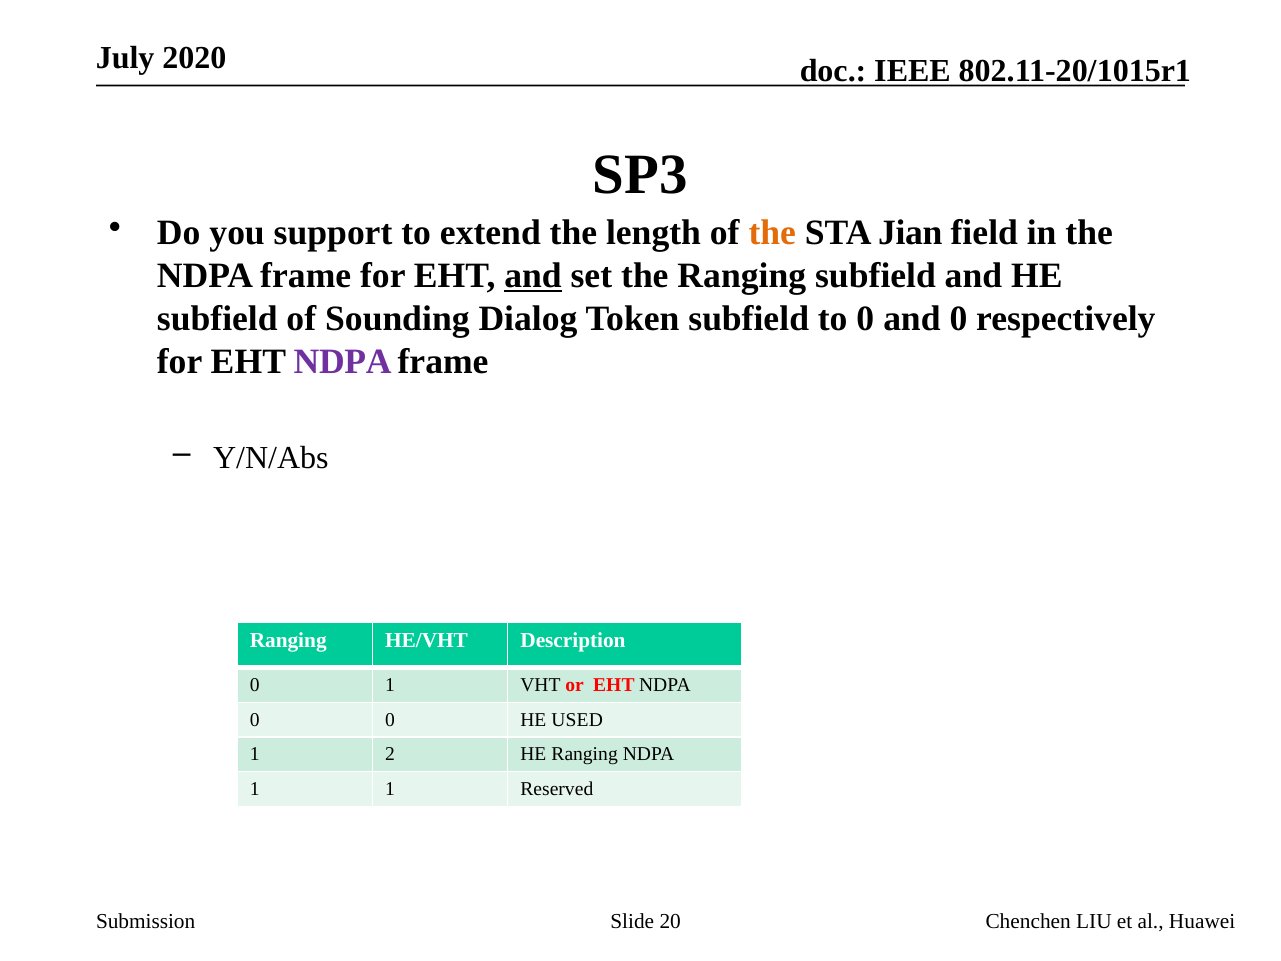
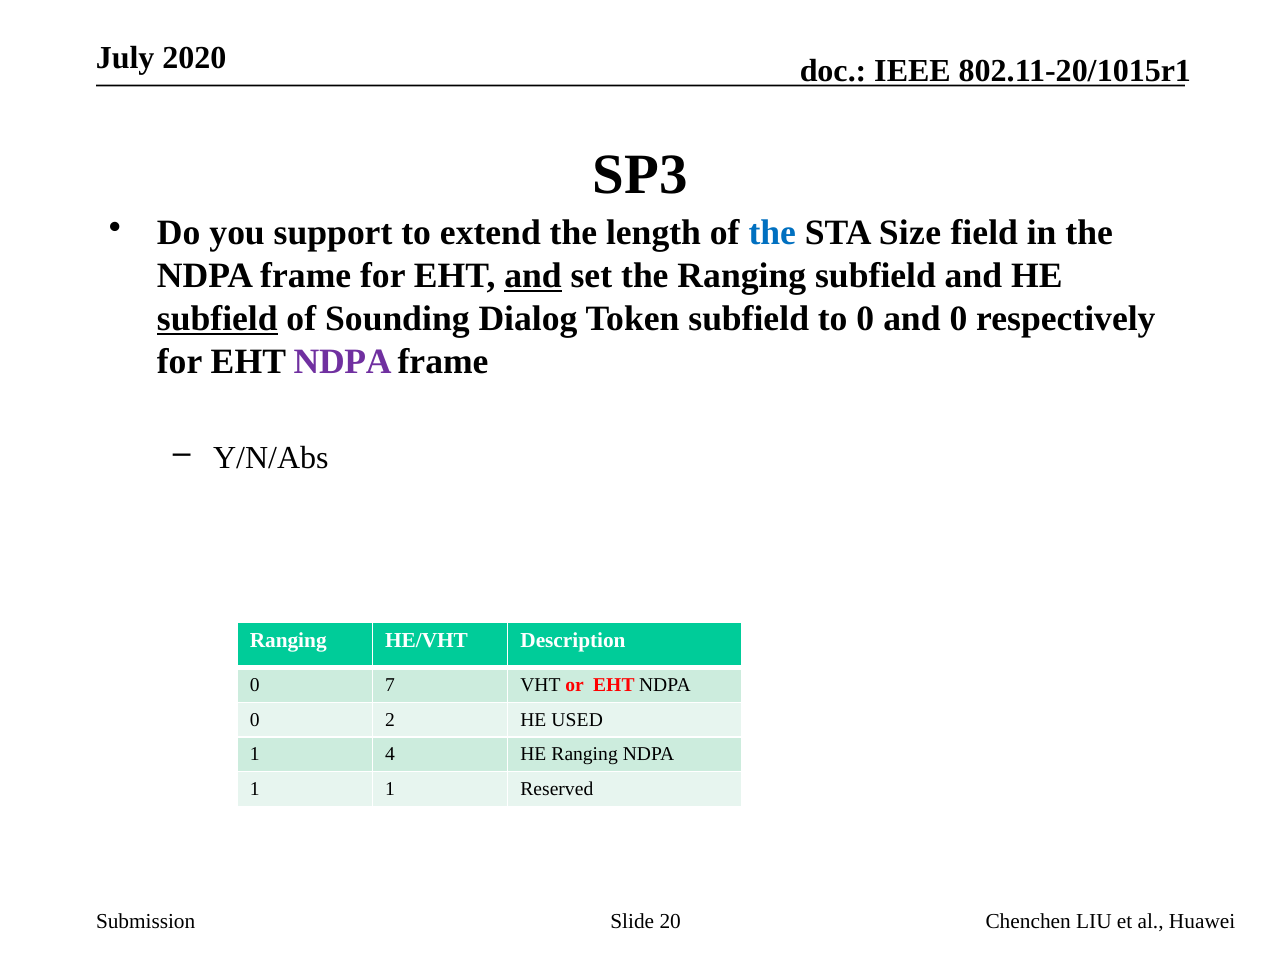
the colour: orange -> blue (772, 233)
Jian: Jian -> Size (910, 233)
subfield underline: none -> present (217, 319)
0 1: 1 -> 7 (390, 685)
0 0: 0 -> 2 (390, 720)
2: 2 -> 4 (390, 754)
